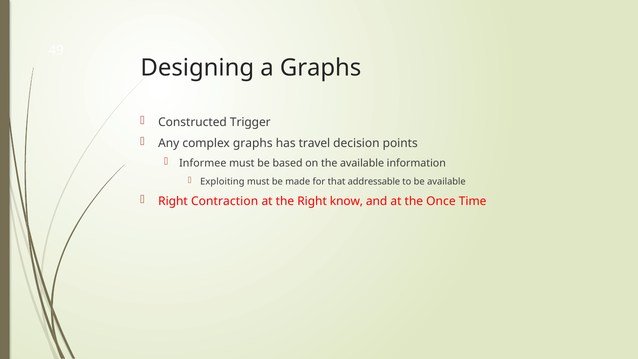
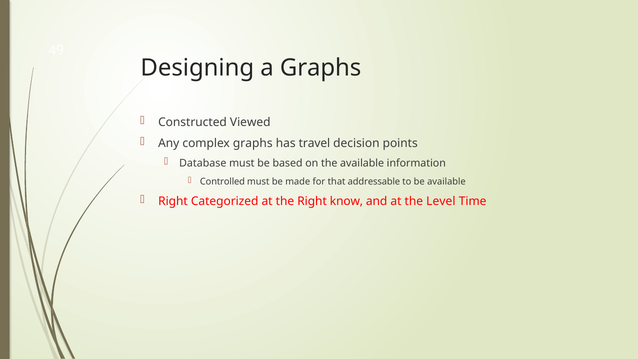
Trigger: Trigger -> Viewed (250, 122)
Informee: Informee -> Database (203, 163)
Exploiting: Exploiting -> Controlled (222, 182)
Contraction: Contraction -> Categorized (225, 201)
Once: Once -> Level (441, 201)
